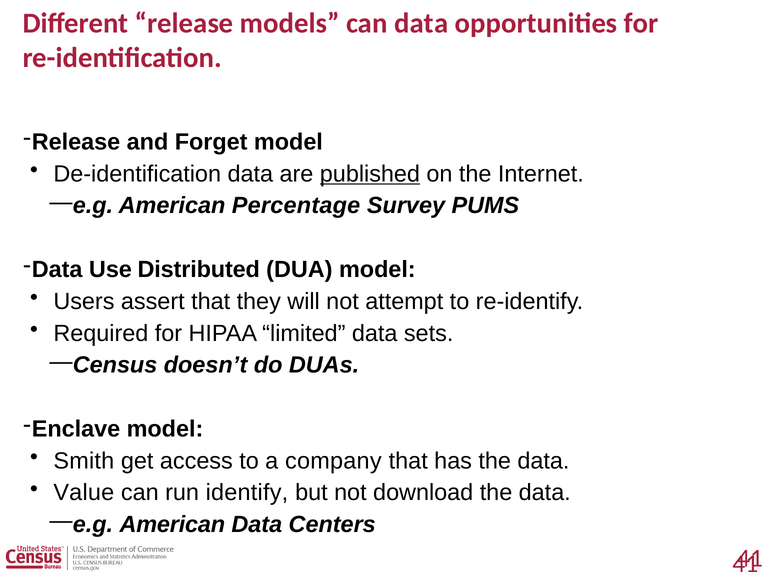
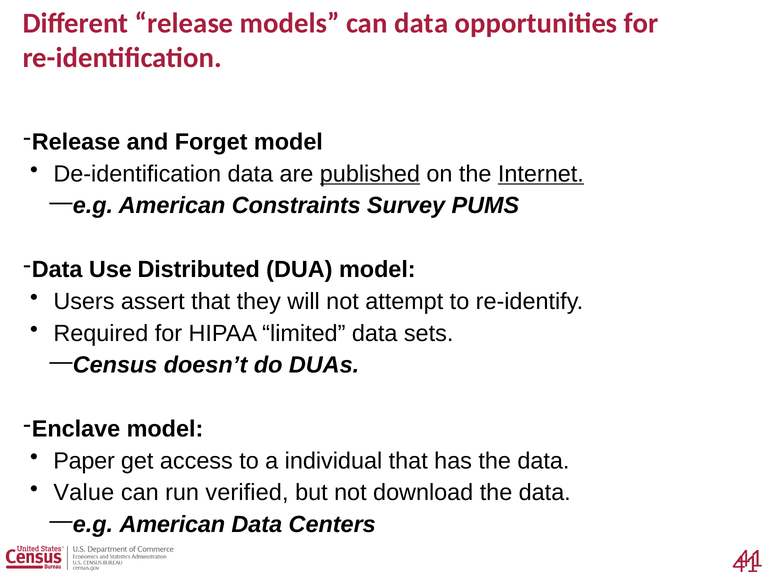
Internet underline: none -> present (541, 174)
Percentage: Percentage -> Constraints (296, 206)
Smith: Smith -> Paper (84, 461)
company: company -> individual (333, 461)
identify: identify -> verified (247, 493)
